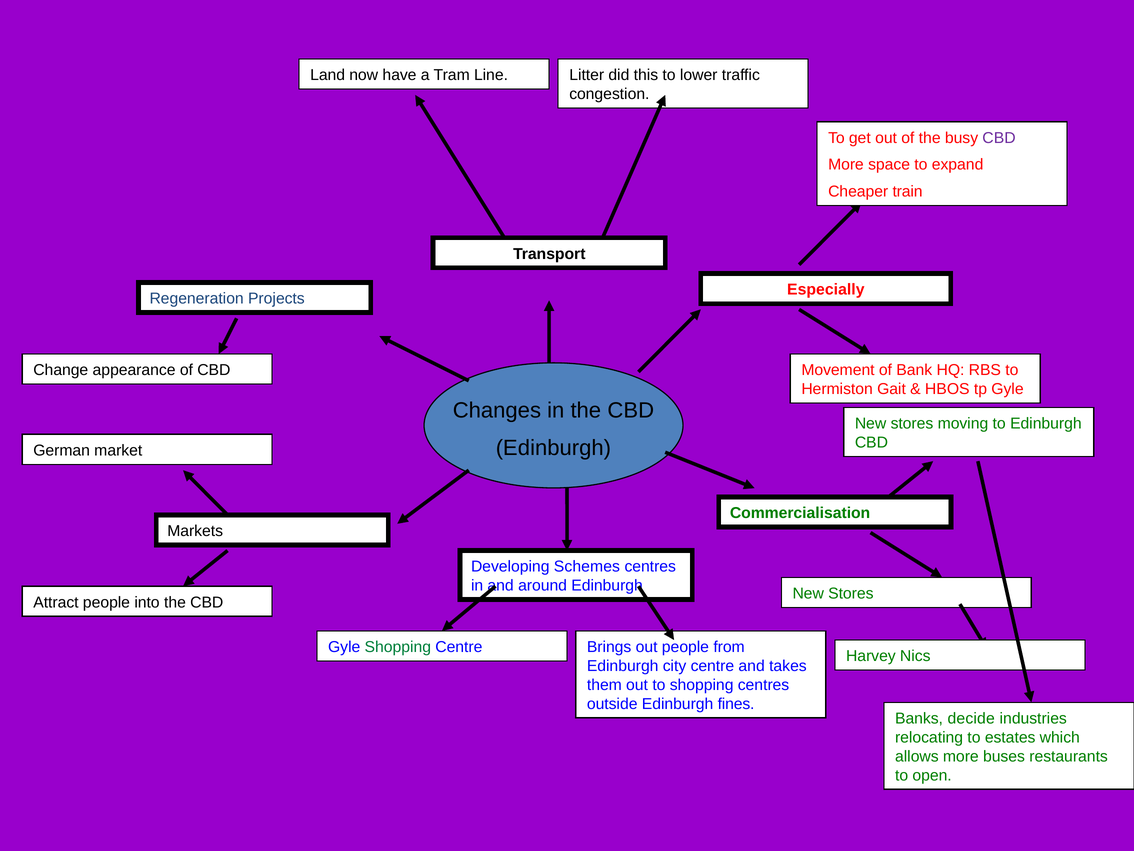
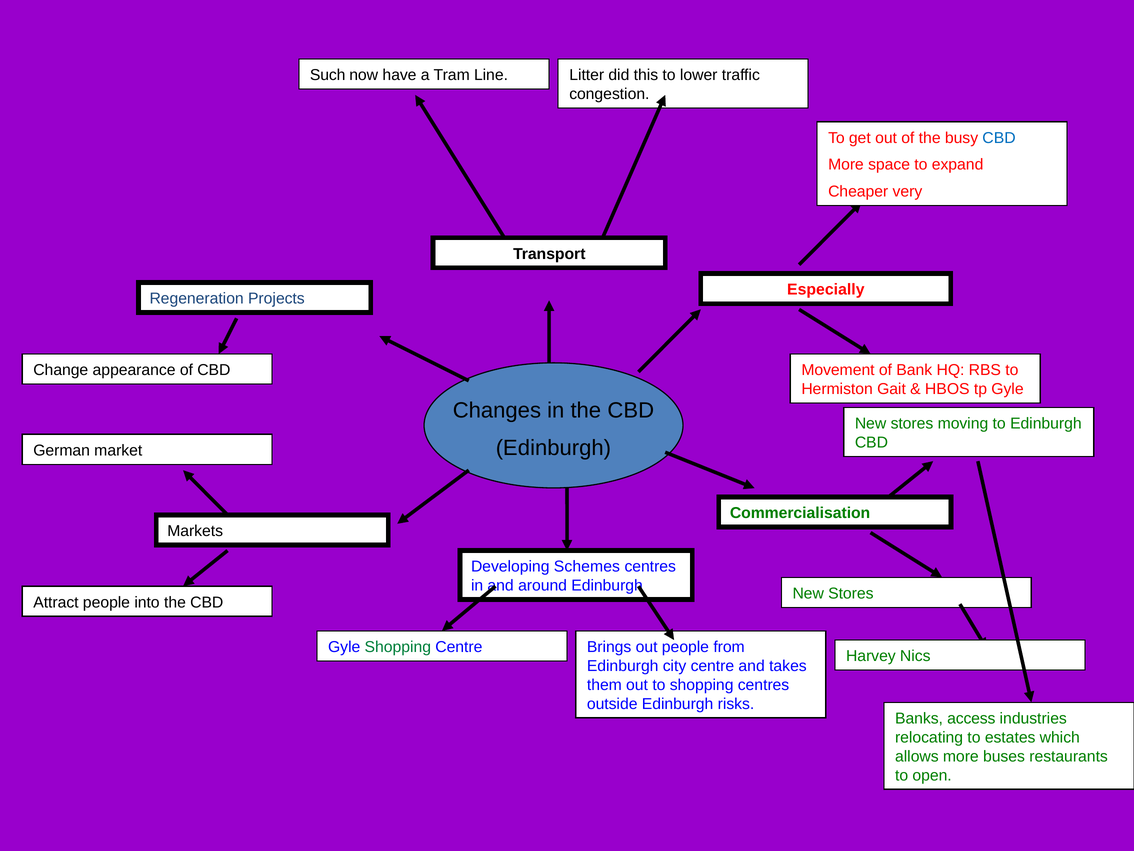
Land: Land -> Such (328, 75)
CBD colour: purple -> blue (999, 138)
train: train -> very (907, 191)
fines: fines -> risks (736, 703)
decide: decide -> access (971, 718)
